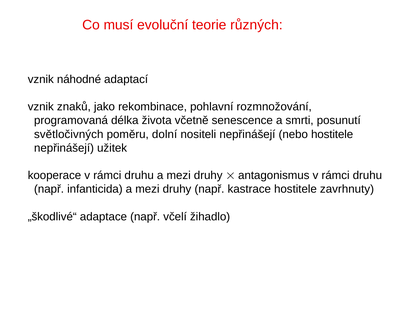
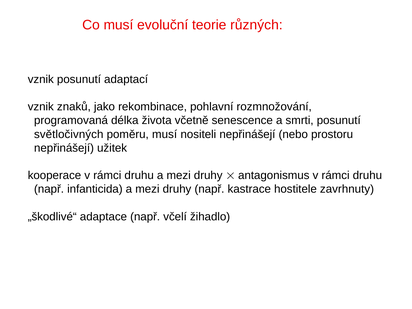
vznik náhodné: náhodné -> posunutí (79, 79)
poměru dolní: dolní -> musí (165, 134)
nebo hostitele: hostitele -> prostoru (332, 134)
